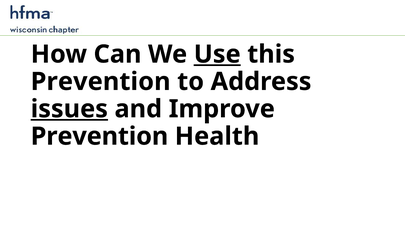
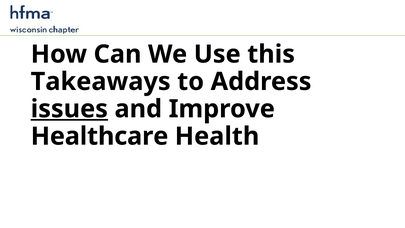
Use underline: present -> none (217, 54)
Prevention: Prevention -> Takeaways (101, 82)
Prevention: Prevention -> Healthcare (99, 136)
